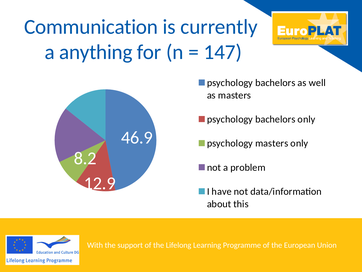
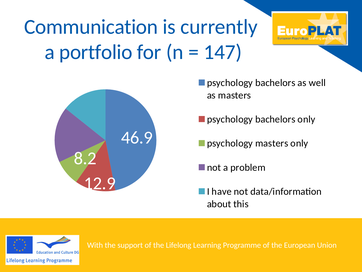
anything: anything -> portfolio (96, 52)
